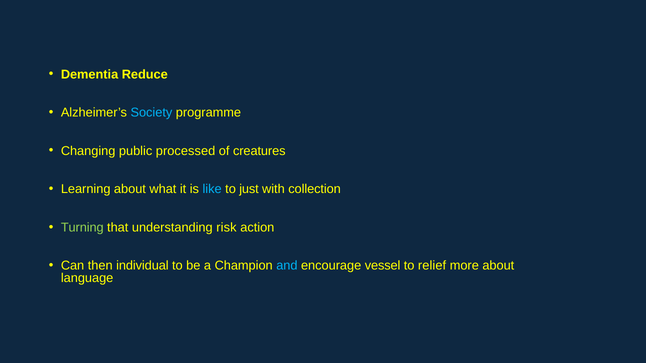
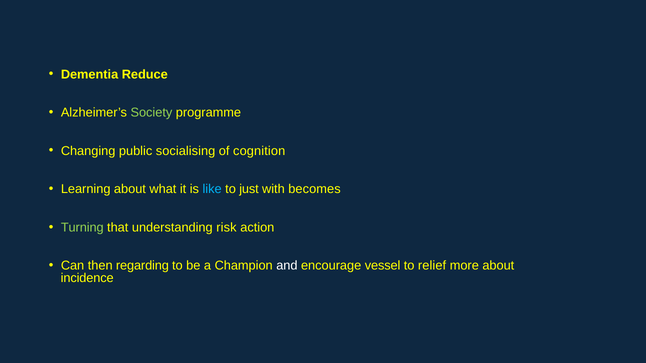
Society colour: light blue -> light green (151, 113)
processed: processed -> socialising (186, 151)
creatures: creatures -> cognition (259, 151)
collection: collection -> becomes (314, 189)
individual: individual -> regarding (142, 266)
and colour: light blue -> white (287, 266)
language: language -> incidence (87, 278)
